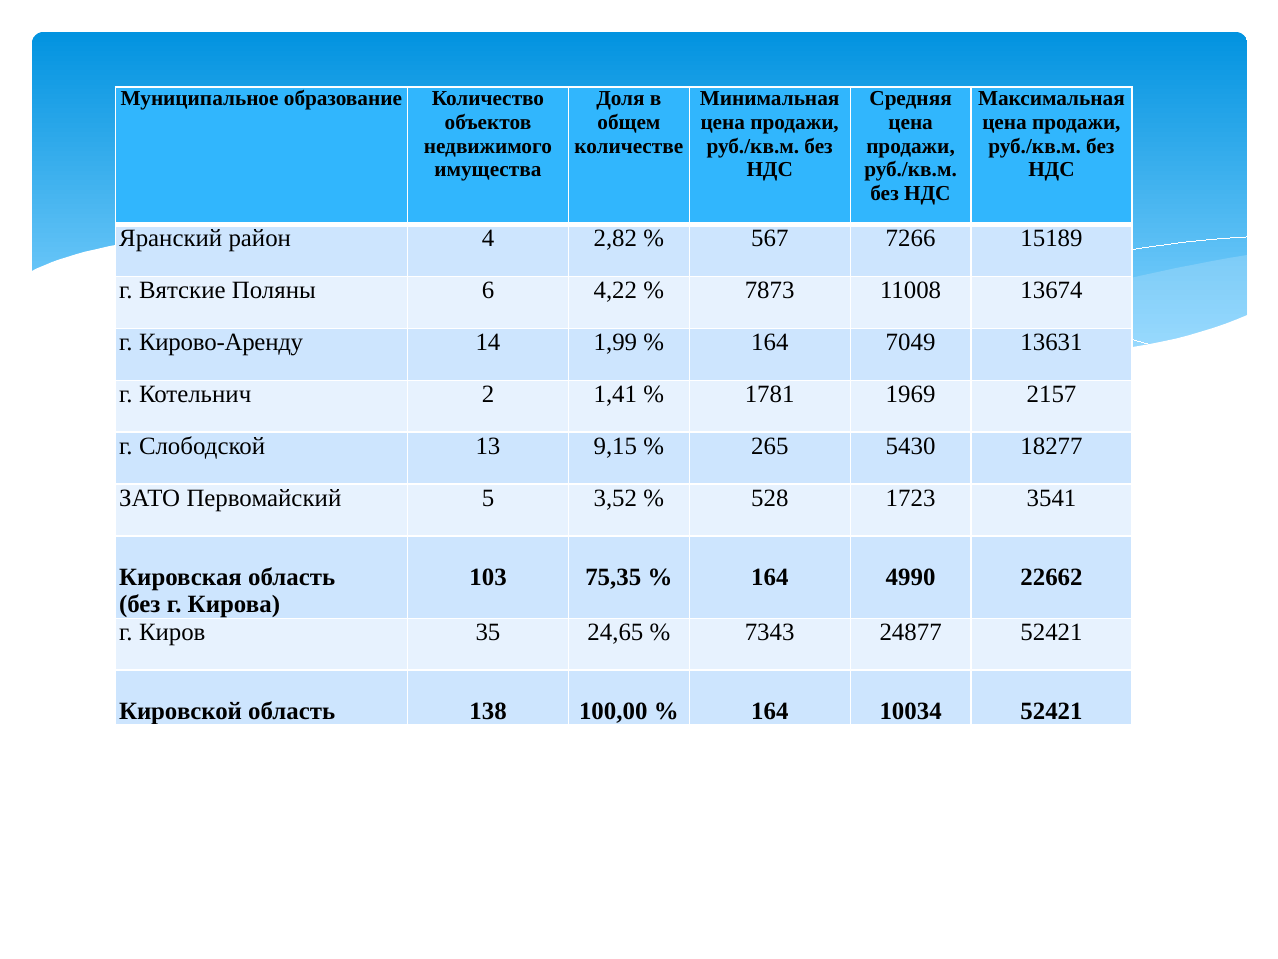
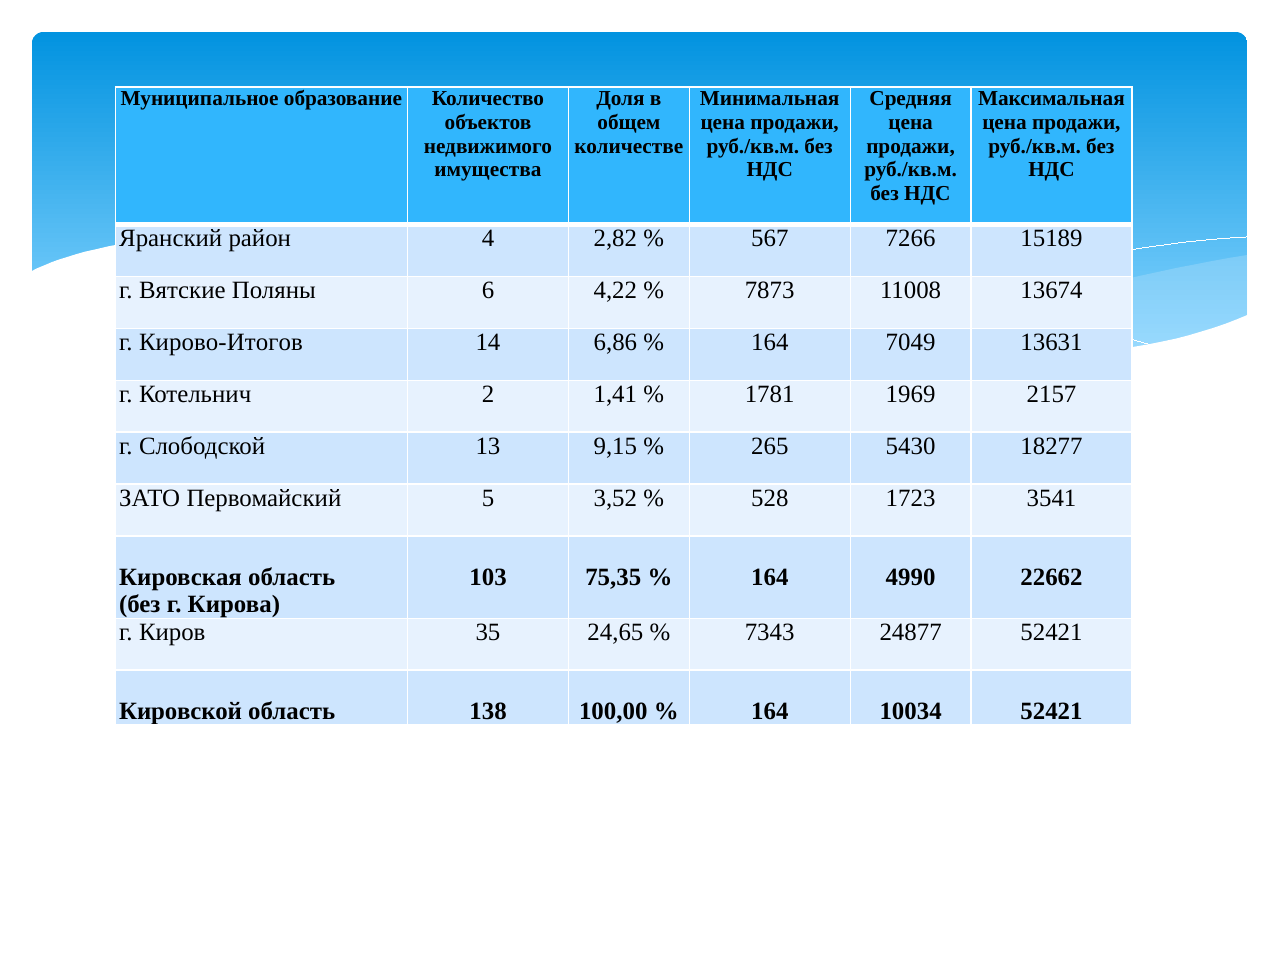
Кирово-Аренду: Кирово-Аренду -> Кирово-Итогов (221, 342)
1,99: 1,99 -> 6,86 (615, 342)
